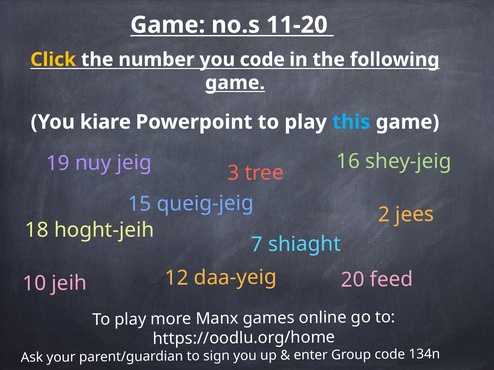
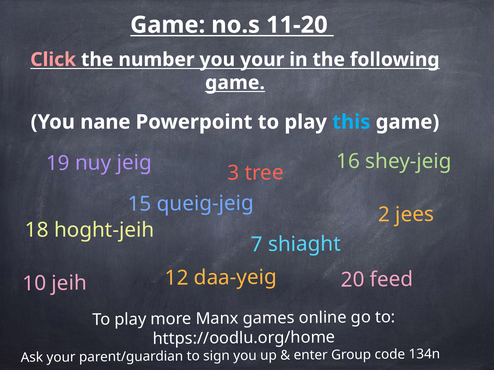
Click colour: yellow -> pink (53, 60)
you code: code -> your (262, 60)
kiare: kiare -> nane (105, 122)
